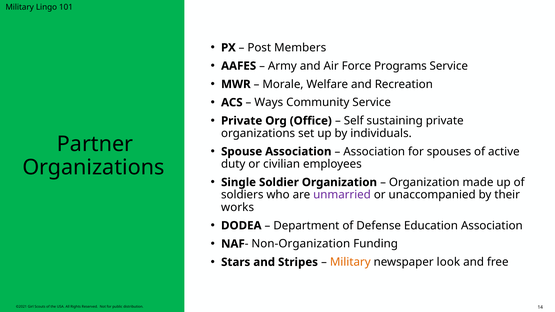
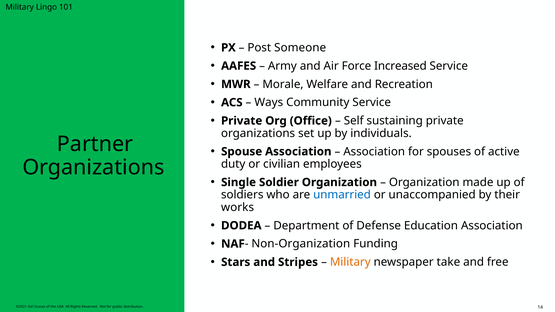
Members: Members -> Someone (300, 48)
Programs: Programs -> Increased (400, 66)
unmarried colour: purple -> blue (342, 195)
look: look -> take (448, 262)
